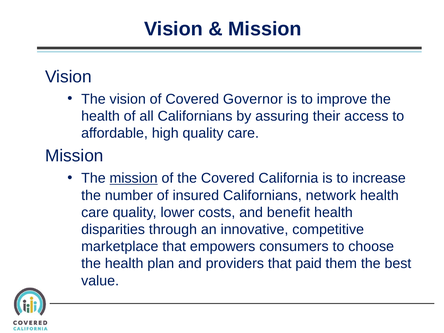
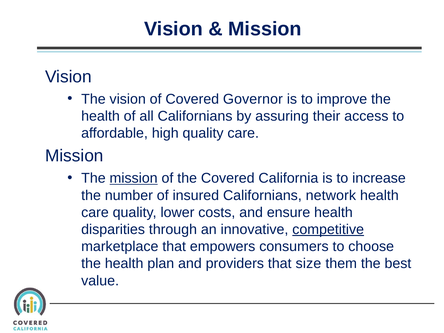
benefit: benefit -> ensure (289, 212)
competitive underline: none -> present (328, 229)
paid: paid -> size (308, 264)
